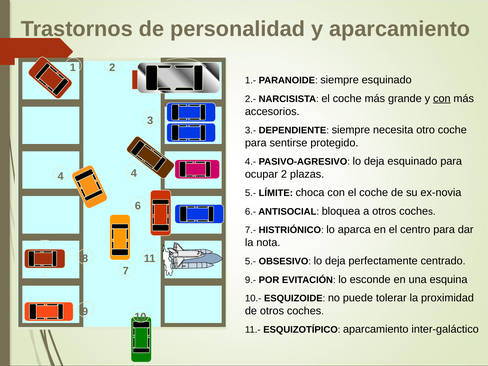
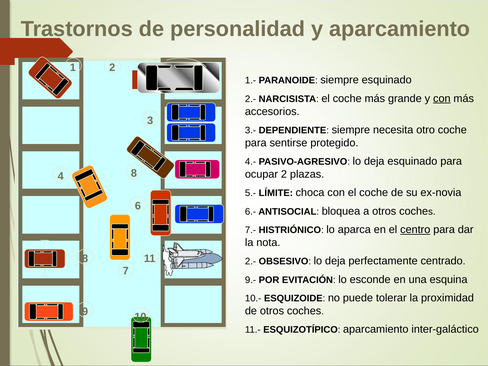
4 4: 4 -> 8 (134, 173)
centro underline: none -> present (415, 230)
5.-: 5.- -> 2.- (251, 261)
